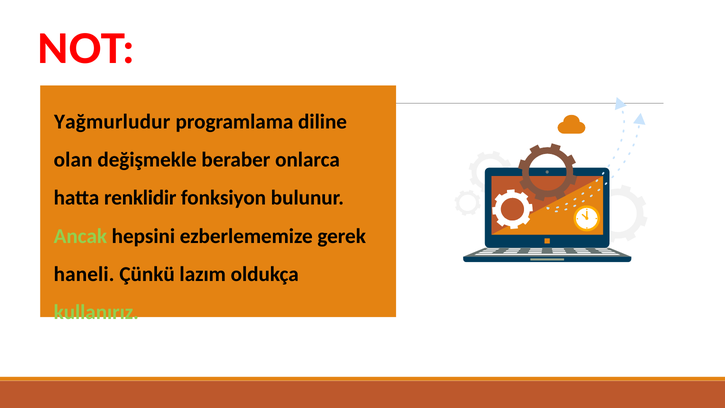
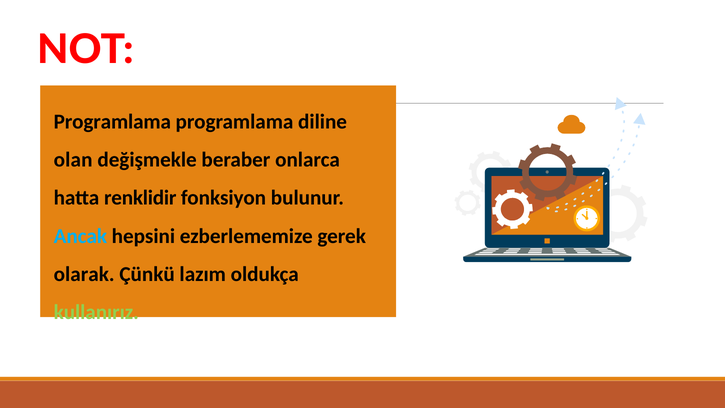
Yağmurludur: Yağmurludur -> Programlama (112, 122)
Ancak colour: light green -> light blue (80, 236)
haneli: haneli -> olarak (84, 274)
